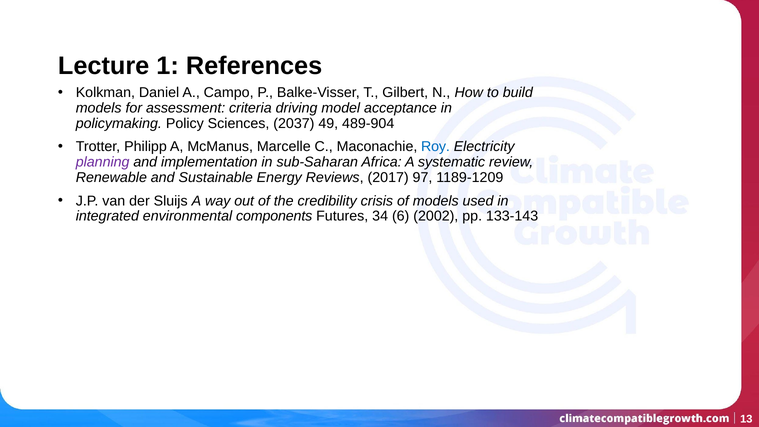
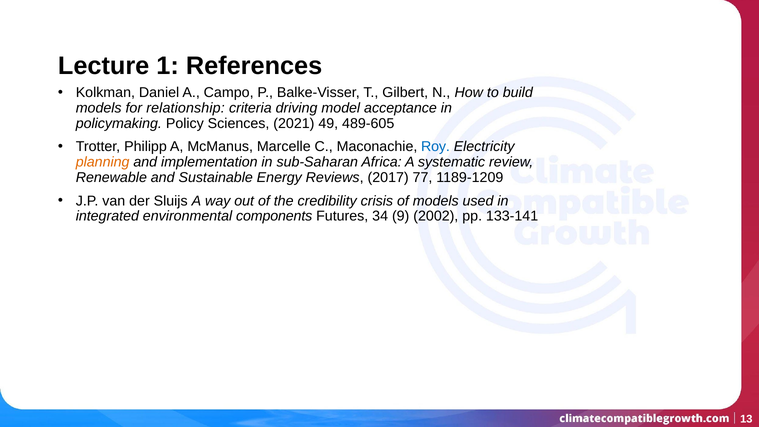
assessment: assessment -> relationship (186, 108)
2037: 2037 -> 2021 (294, 123)
489-904: 489-904 -> 489-605 (368, 123)
planning colour: purple -> orange (103, 162)
97: 97 -> 77 (422, 178)
6: 6 -> 9 (401, 216)
133-143: 133-143 -> 133-141 (512, 216)
